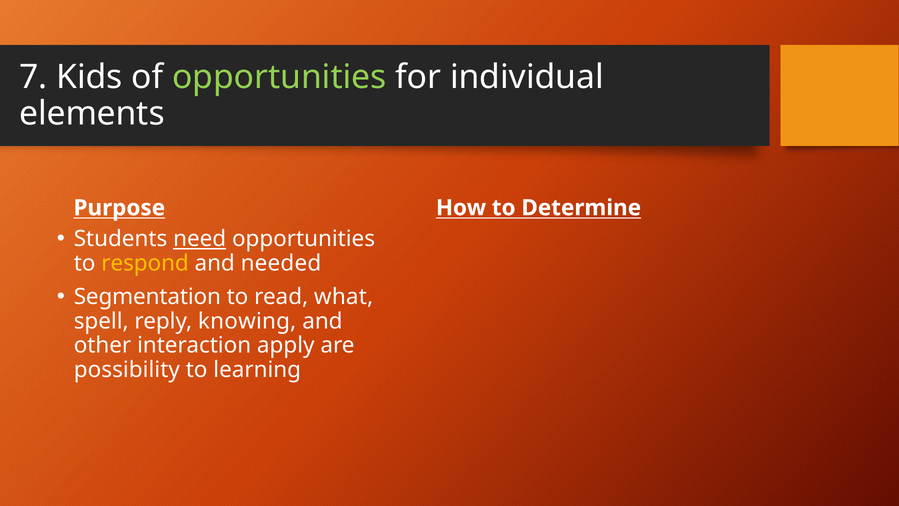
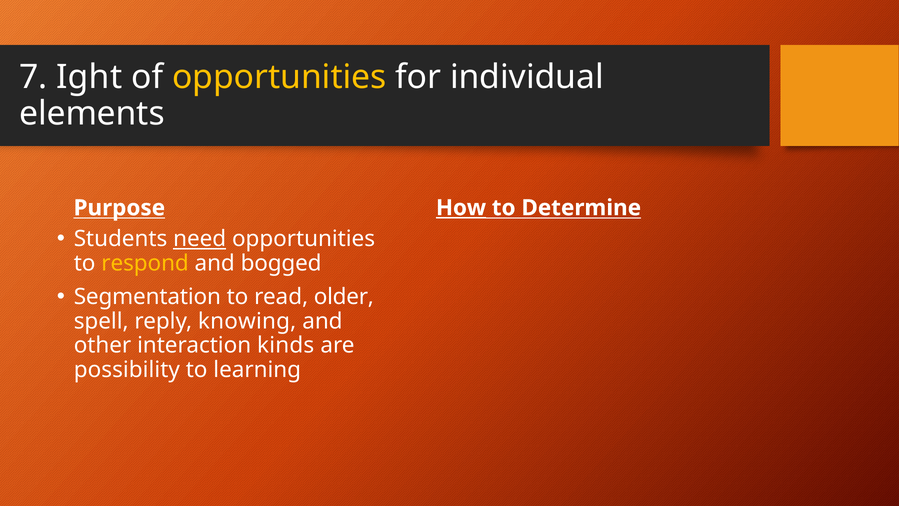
Kids: Kids -> Ight (89, 77)
opportunities colour: light green -> yellow (279, 77)
How underline: none -> present (461, 208)
needed: needed -> bogged (281, 263)
what: what -> older (344, 297)
apply: apply -> kinds (286, 345)
